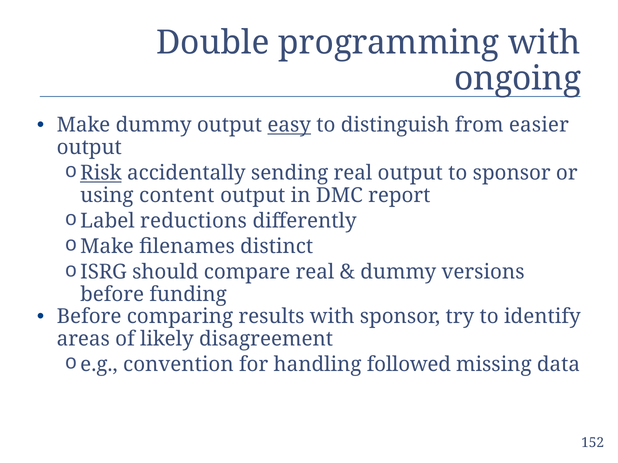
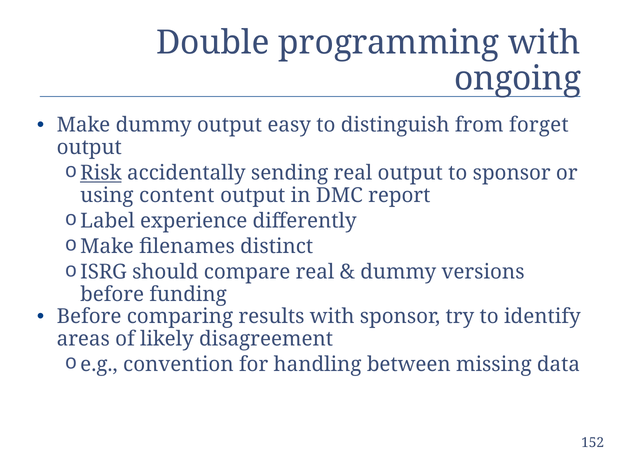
easy underline: present -> none (289, 125)
easier: easier -> forget (539, 125)
reductions: reductions -> experience (194, 221)
followed: followed -> between (409, 365)
